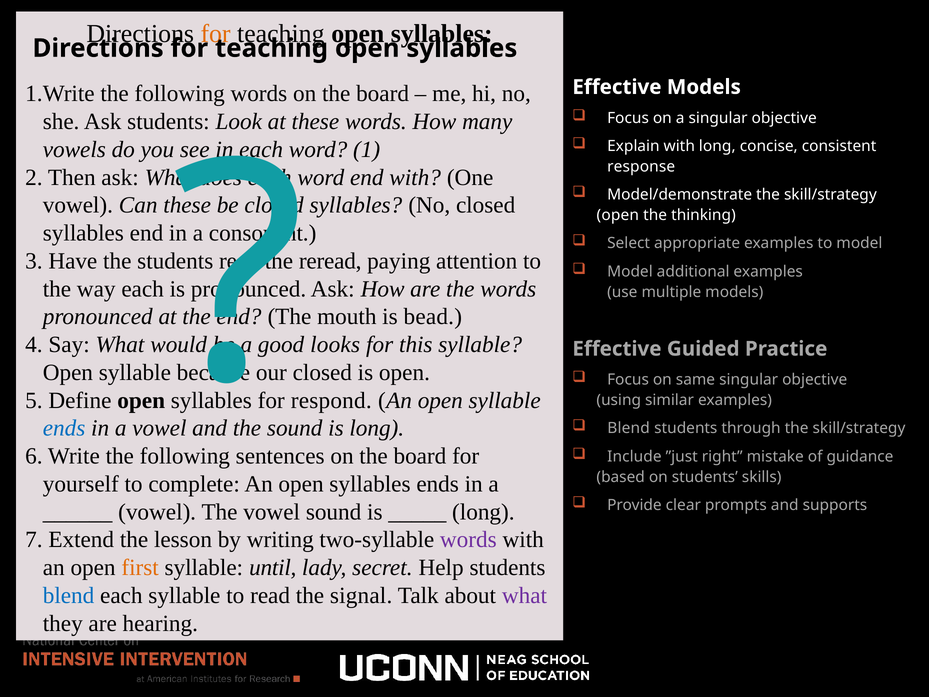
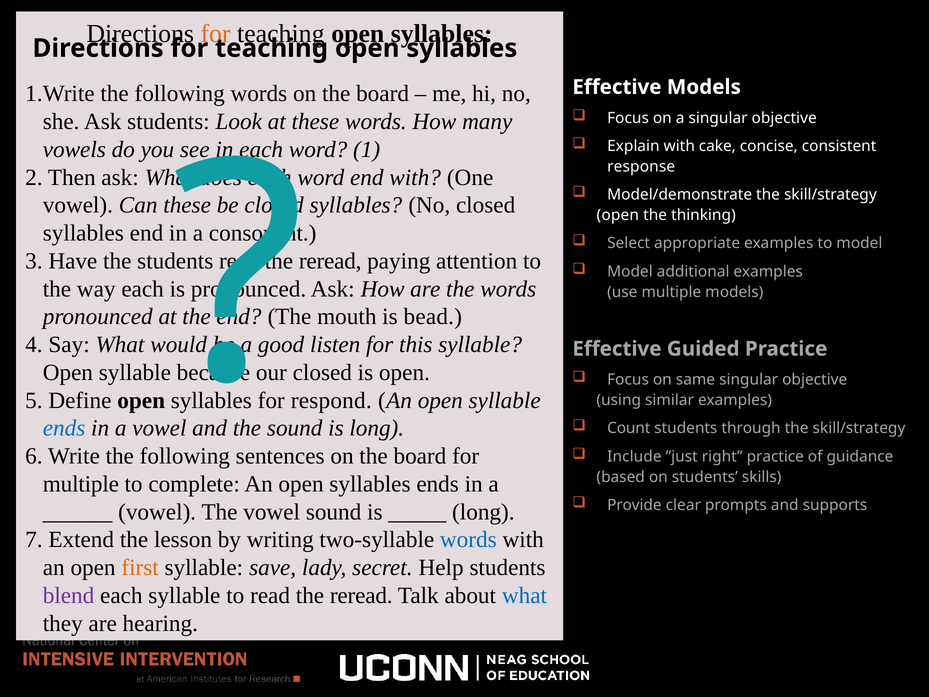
with long: long -> cake (717, 146)
looks: looks -> listen (335, 345)
Blend: Blend -> Count (629, 428)
right mistake: mistake -> practice (775, 456)
yourself: yourself -> multiple (81, 484)
words colour: purple -> blue (468, 540)
until: until -> save (273, 567)
blend colour: blue -> purple (69, 595)
to read the signal: signal -> reread (361, 595)
what colour: purple -> blue (524, 595)
